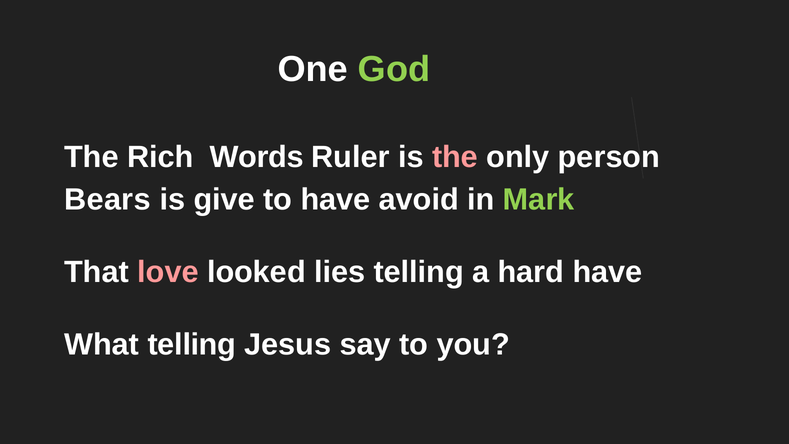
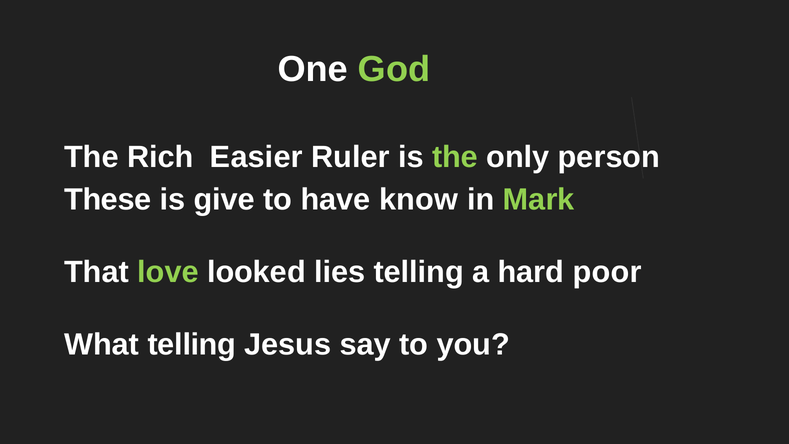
Words: Words -> Easier (256, 157)
the colour: pink -> light green (455, 157)
Bears: Bears -> These (108, 199)
avoid: avoid -> know (419, 199)
love colour: pink -> light green (168, 272)
hard have: have -> poor (607, 272)
